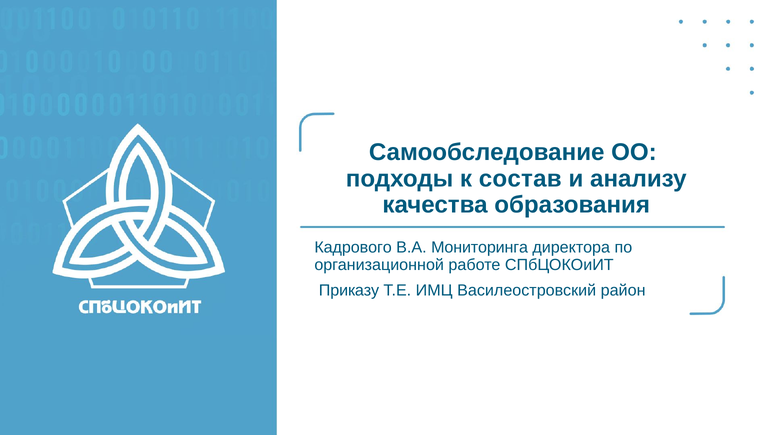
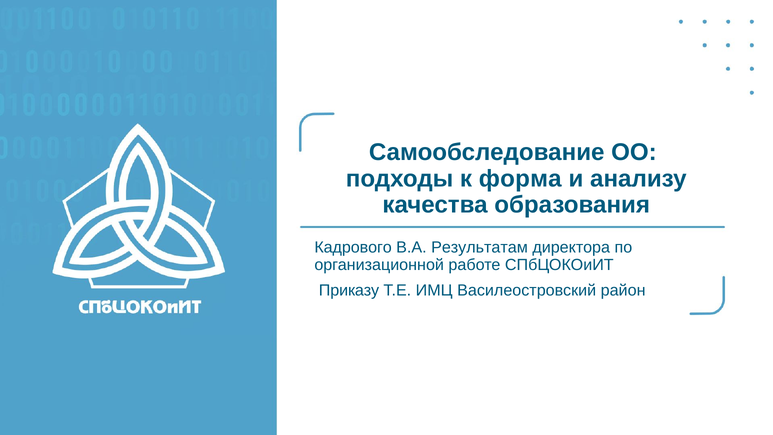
состав: состав -> форма (520, 178)
Мониторинга: Мониторинга -> Результатам (480, 247)
